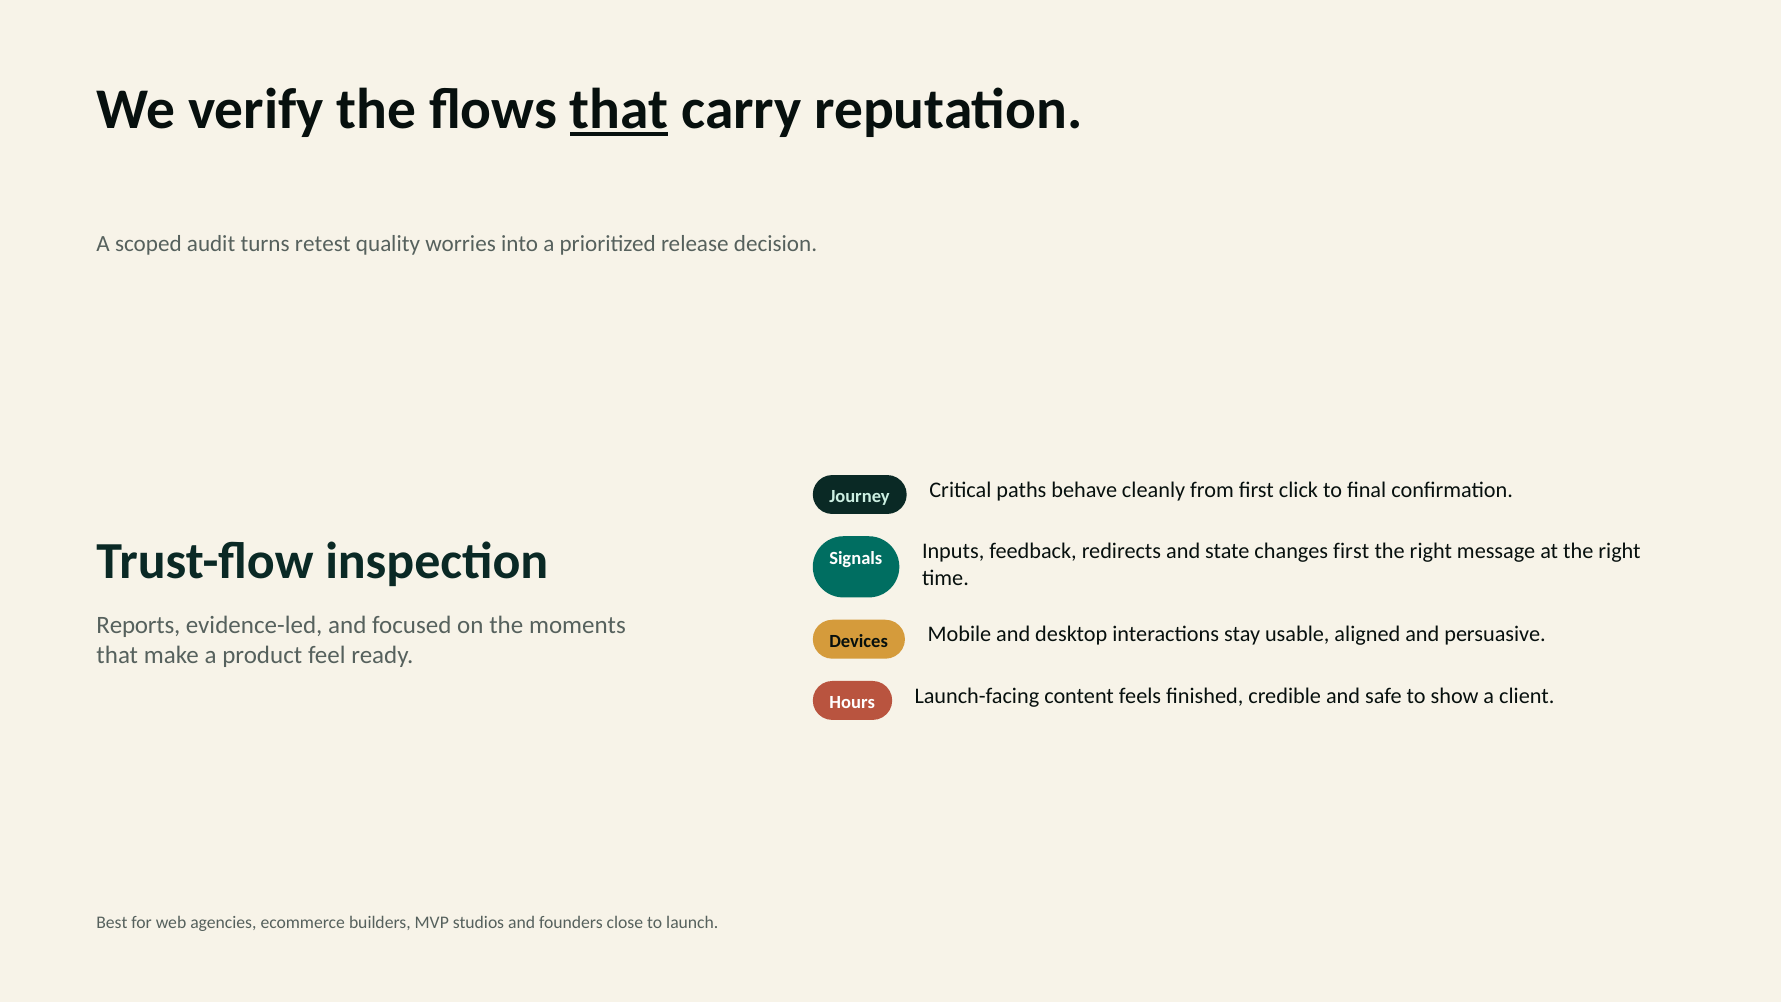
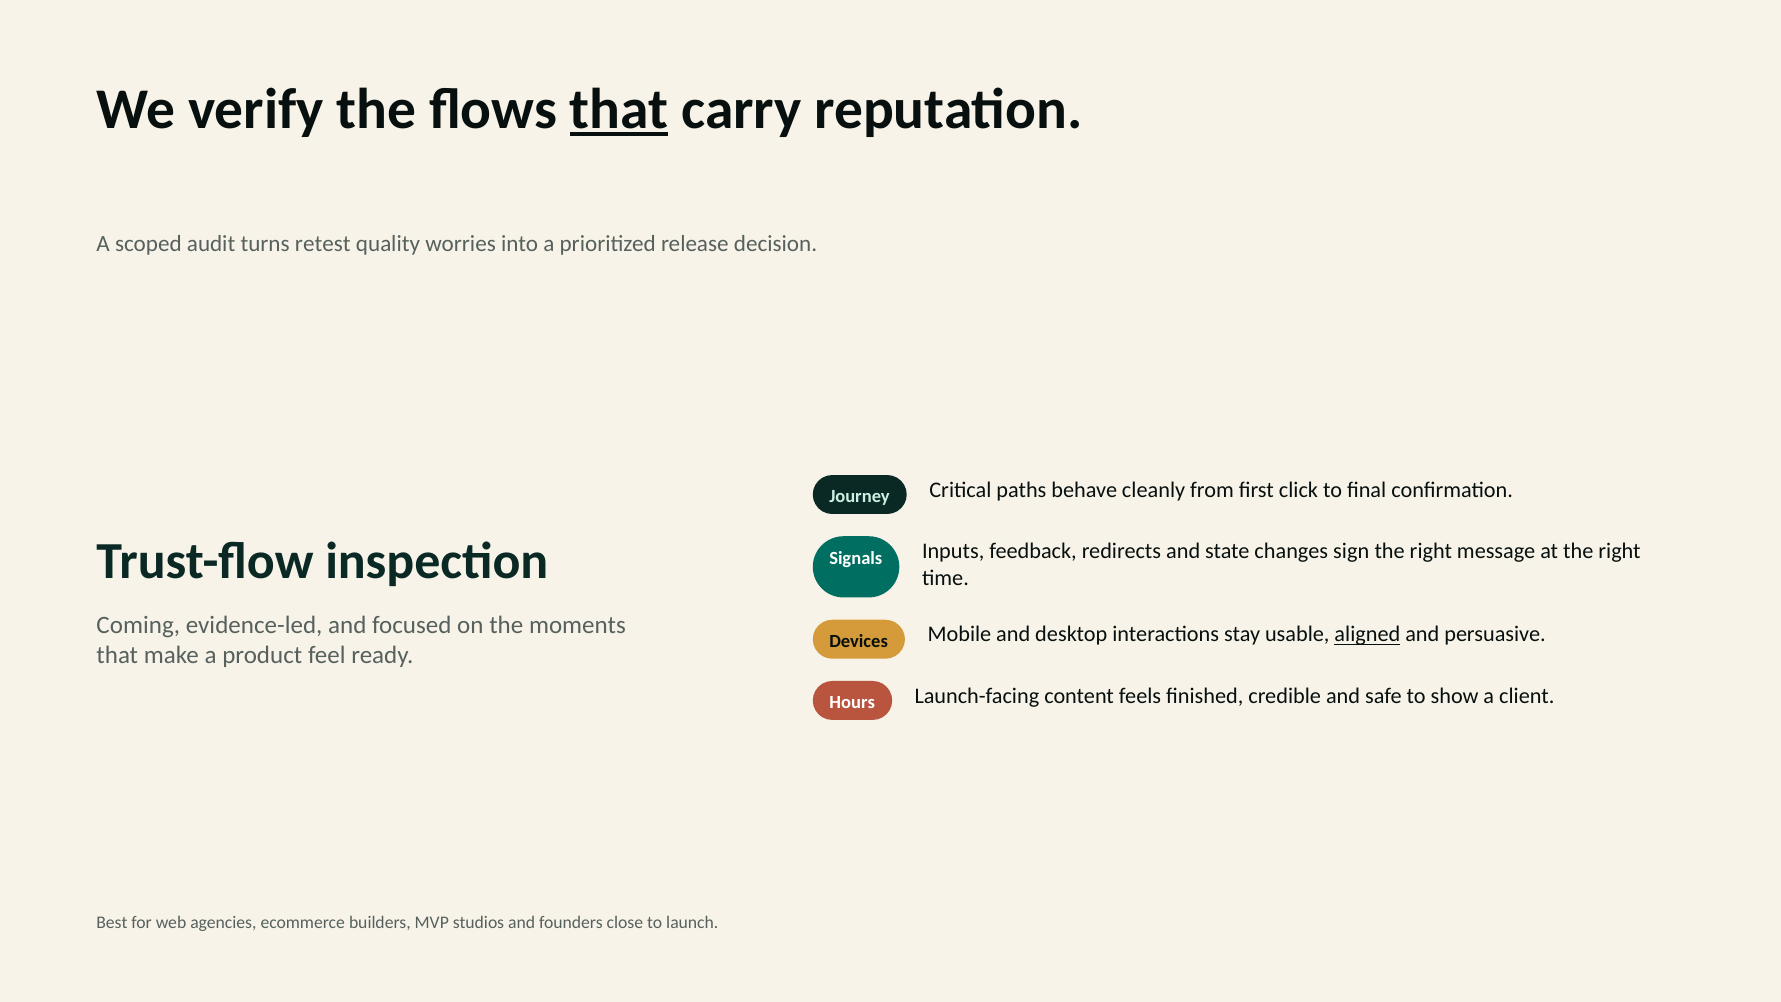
changes first: first -> sign (1351, 551)
Reports: Reports -> Coming (138, 625)
aligned underline: none -> present (1367, 635)
